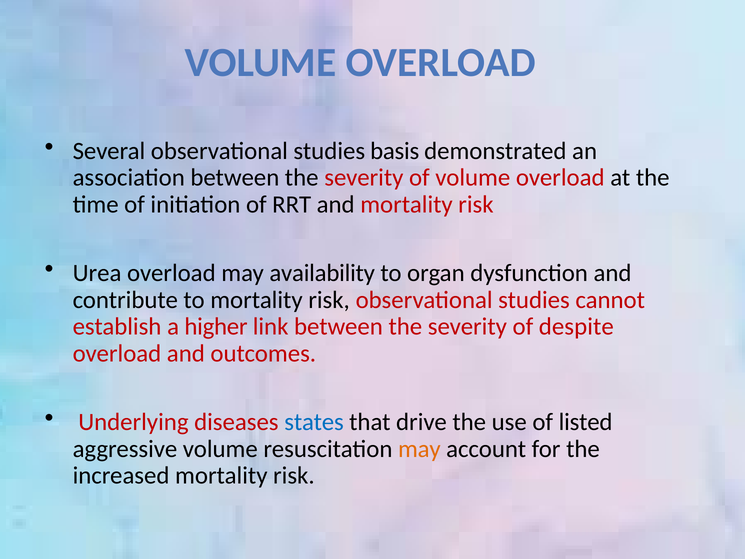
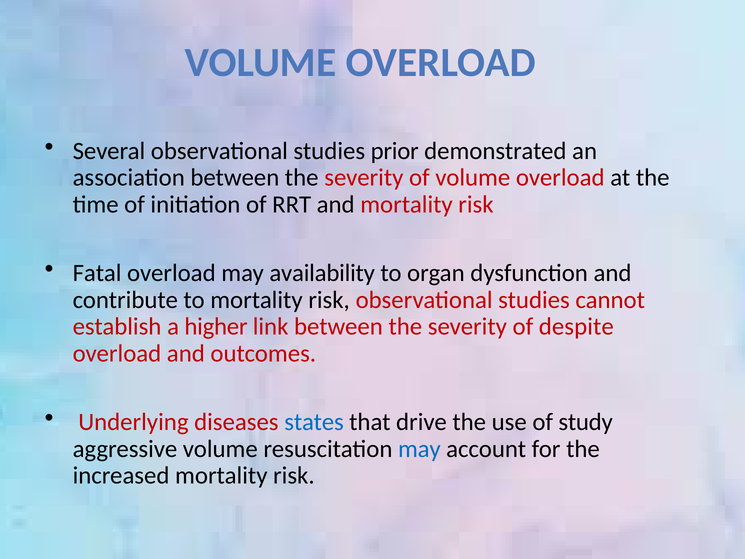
basis: basis -> prior (395, 151)
Urea: Urea -> Fatal (97, 273)
listed: listed -> study (586, 422)
may colour: orange -> blue (419, 449)
